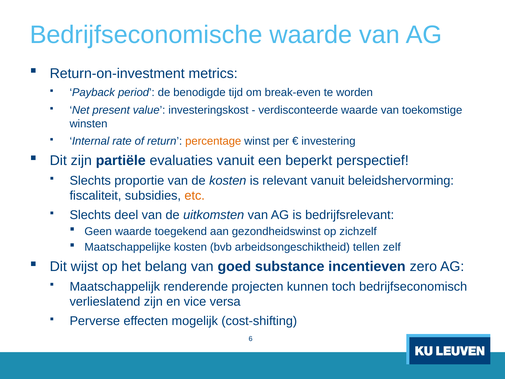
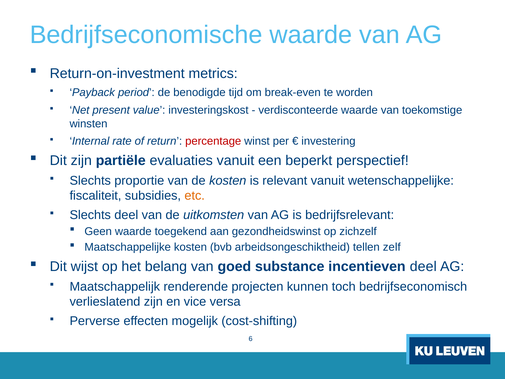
percentage colour: orange -> red (213, 141)
beleidshervorming: beleidshervorming -> wetenschappelijke (401, 180)
incentieven zero: zero -> deel (423, 266)
